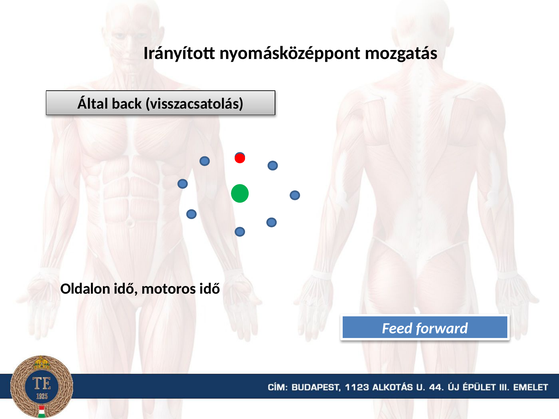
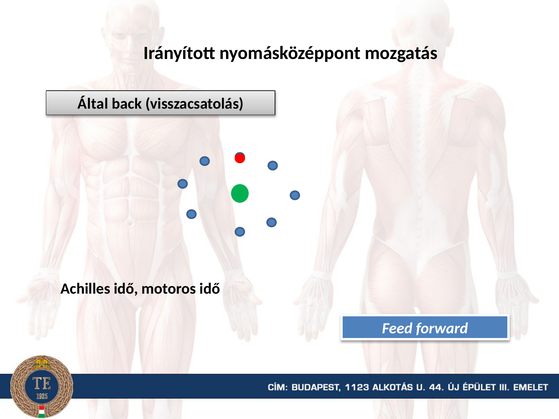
Oldalon: Oldalon -> Achilles (85, 289)
